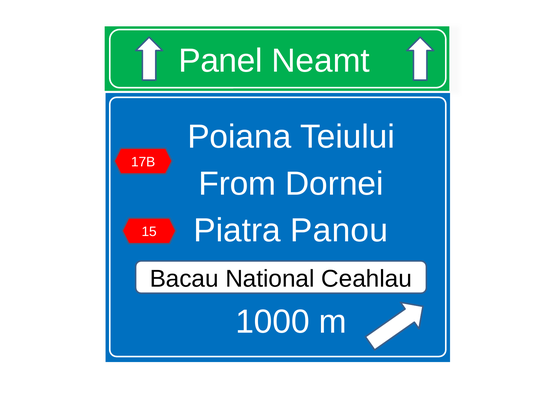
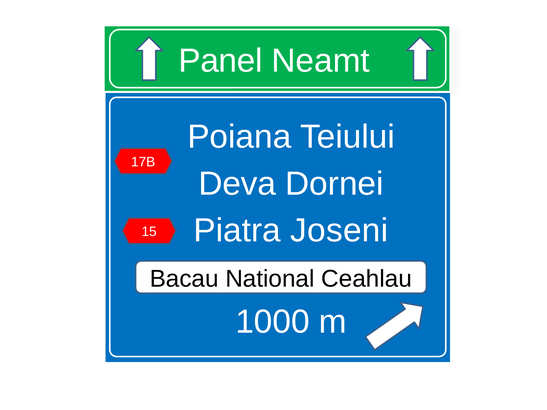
From: From -> Deva (237, 184)
Panou: Panou -> Joseni (339, 231)
